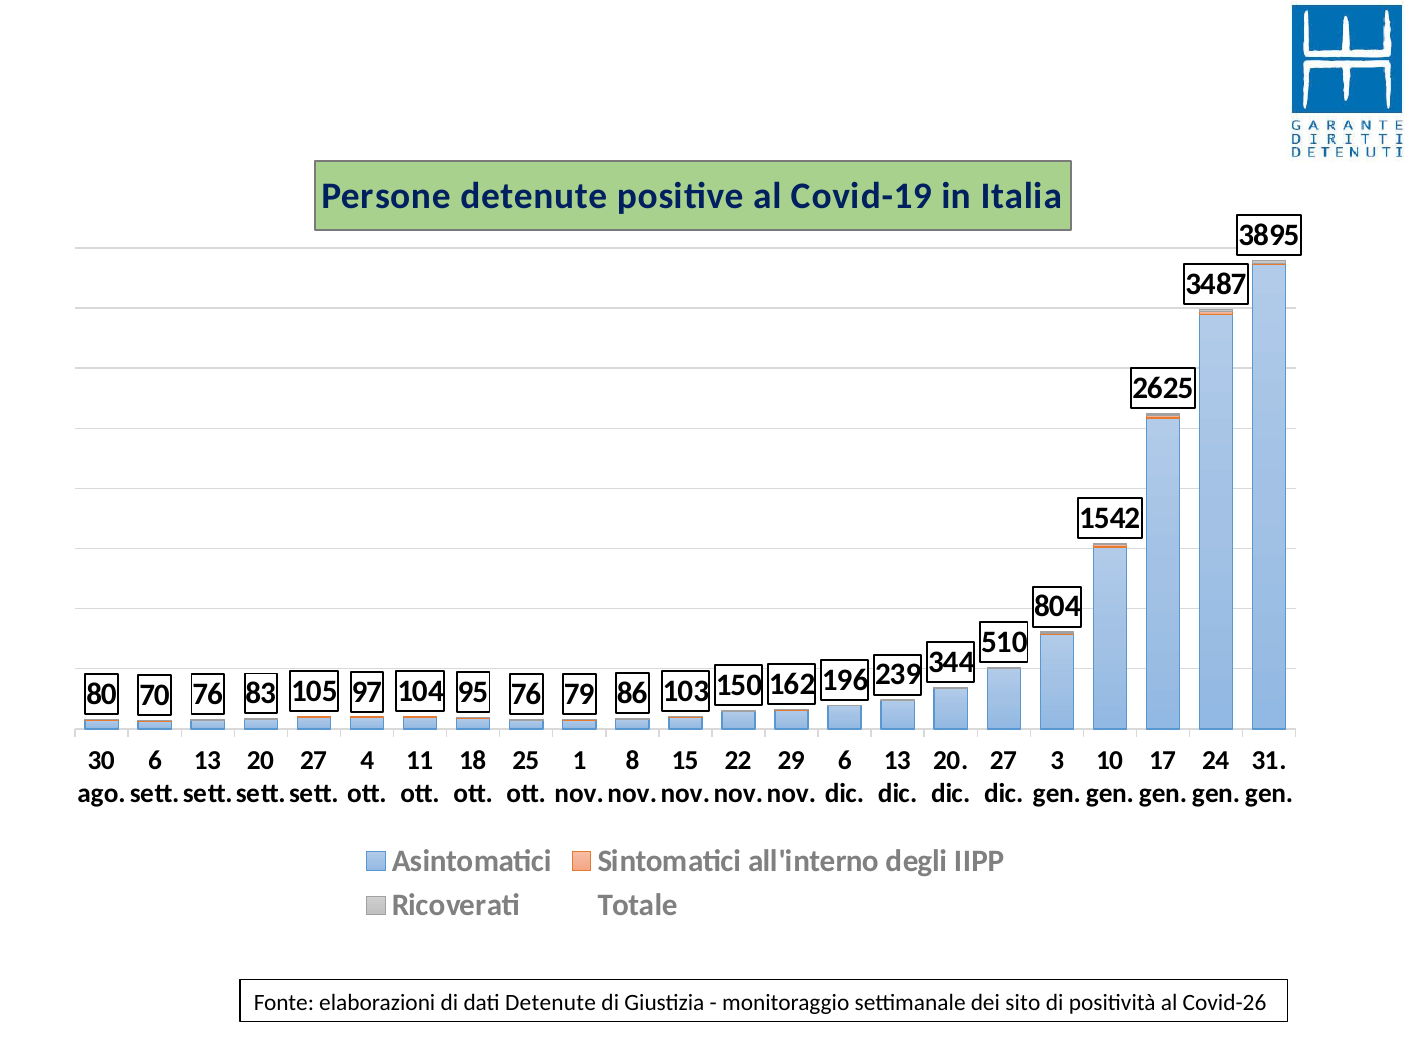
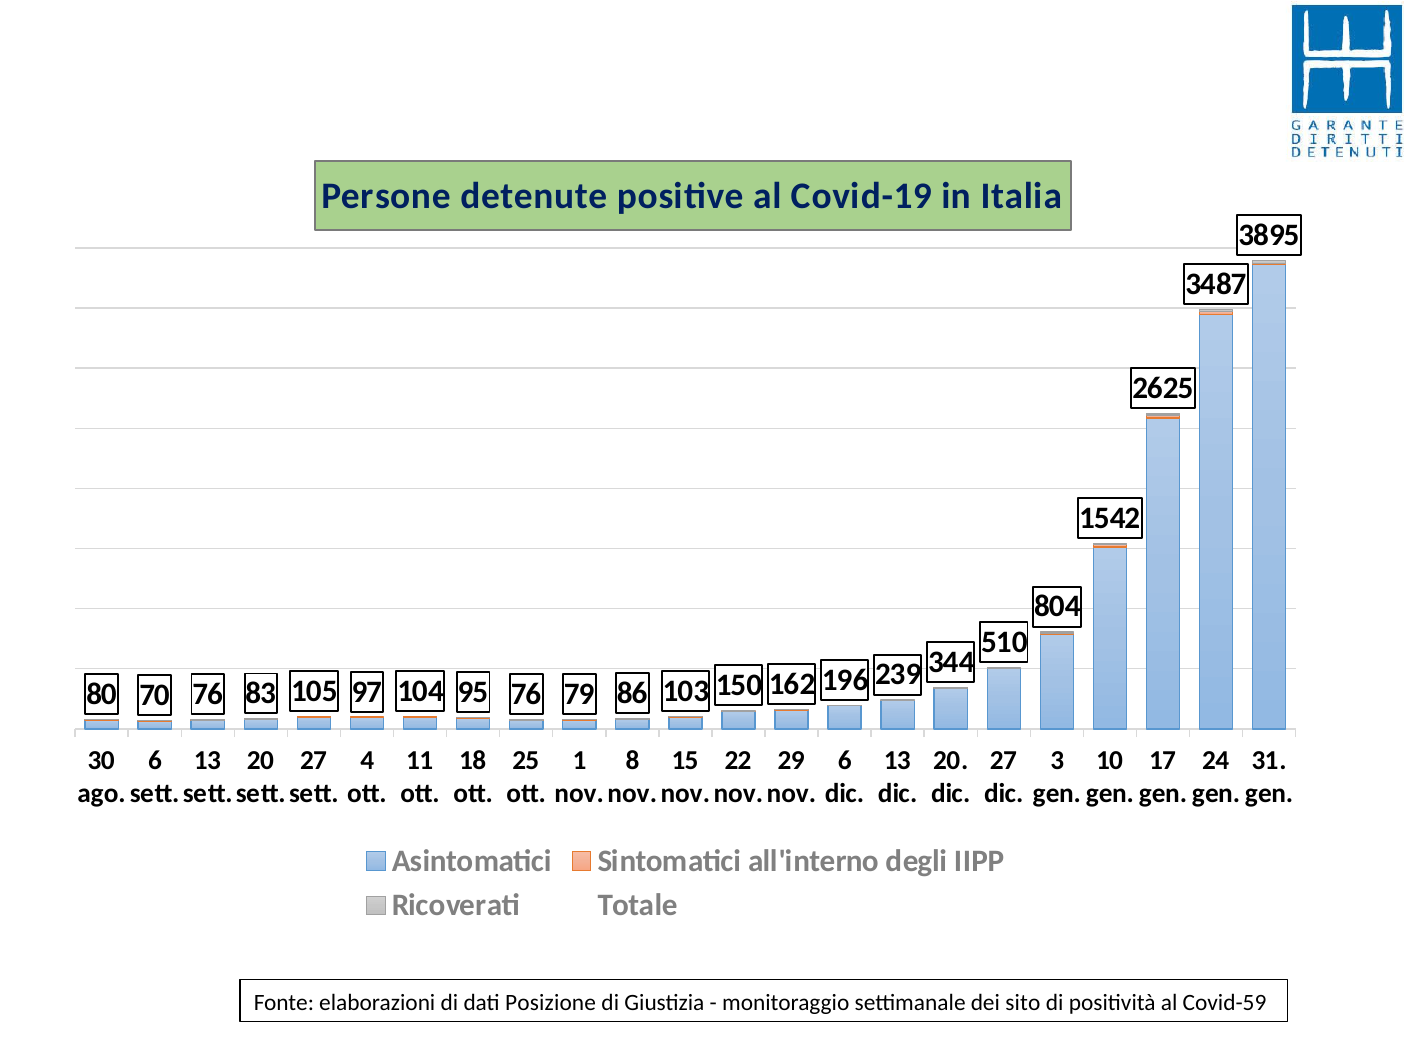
dati Detenute: Detenute -> Posizione (551, 1002)
Covid-26: Covid-26 -> Covid-59 (1225, 1002)
